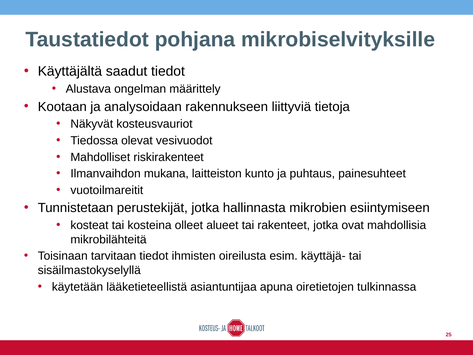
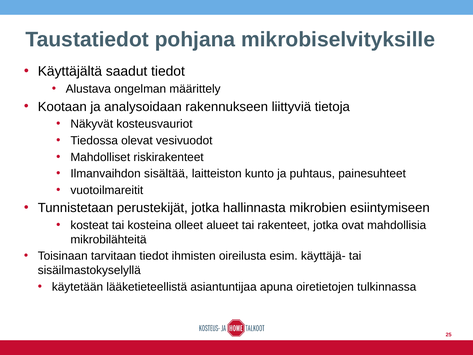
mukana: mukana -> sisältää (166, 174)
